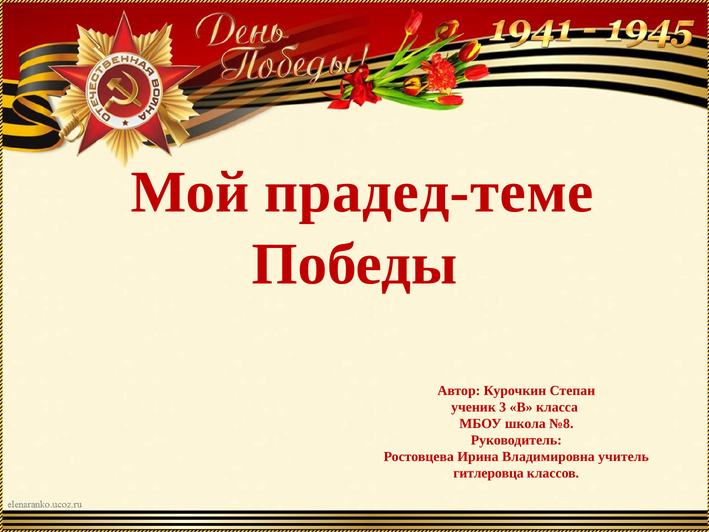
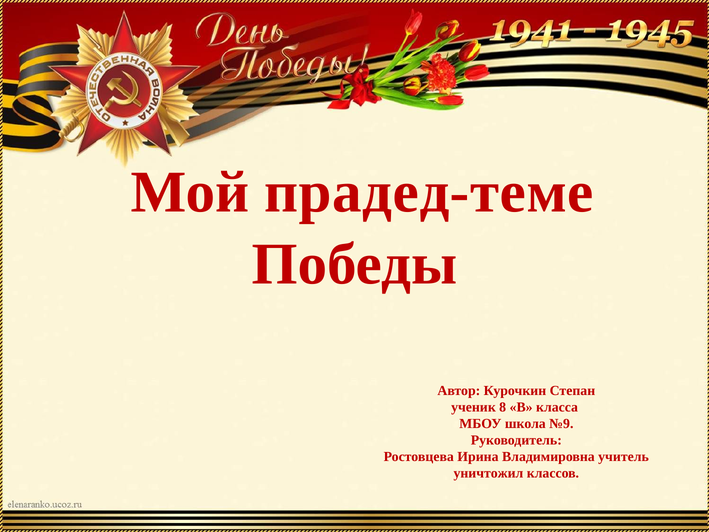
3: 3 -> 8 (503, 407)
№8: №8 -> №9 (561, 423)
гитлеровца: гитлеровца -> уничтожил (488, 473)
